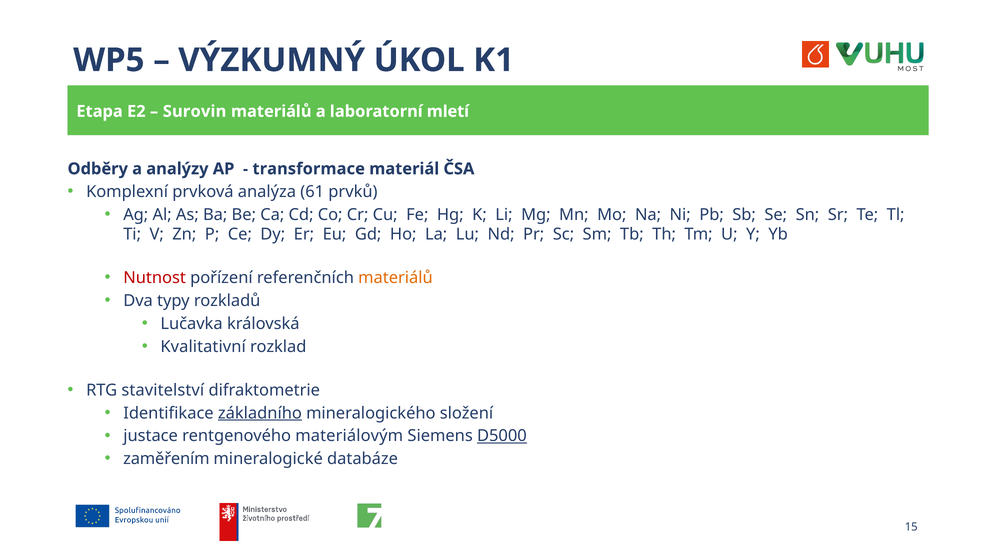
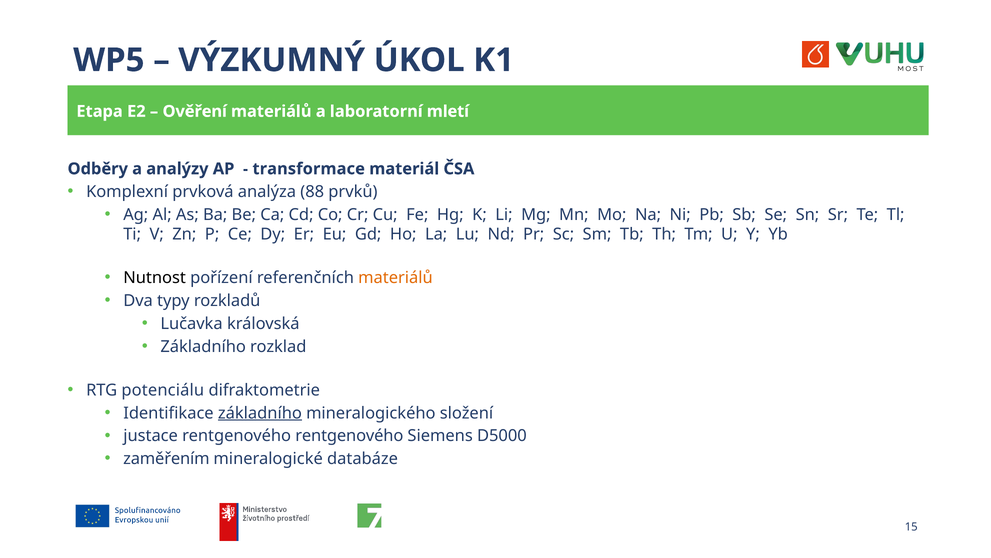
Surovin: Surovin -> Ověření (195, 111)
61: 61 -> 88 (312, 192)
Nutnost colour: red -> black (155, 278)
Kvalitativní: Kvalitativní -> Základního (203, 346)
stavitelství: stavitelství -> potenciálu (163, 390)
rentgenového materiálovým: materiálovým -> rentgenového (349, 436)
D5000 underline: present -> none (502, 436)
